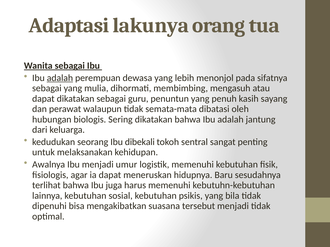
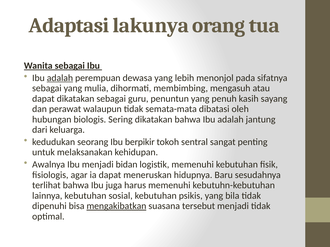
dibekali: dibekali -> berpikir (140, 142)
umur: umur -> bidan (127, 165)
mengakibatkan underline: none -> present (116, 206)
